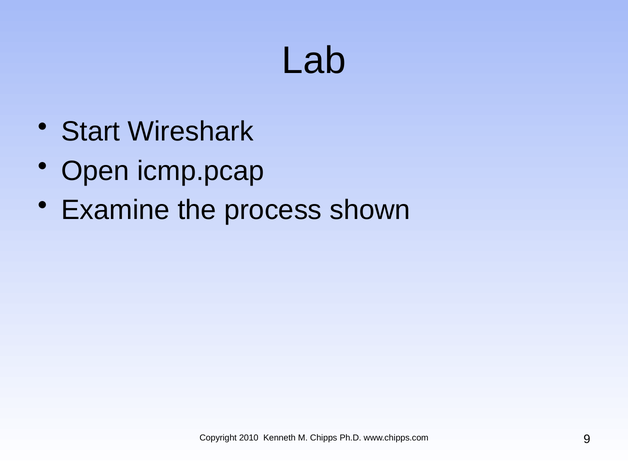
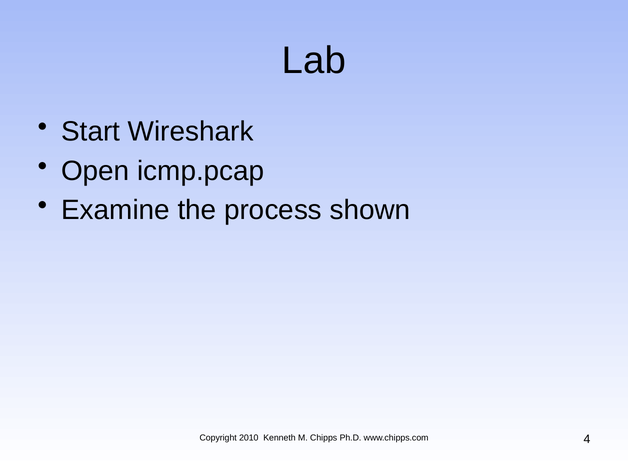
9: 9 -> 4 (587, 439)
